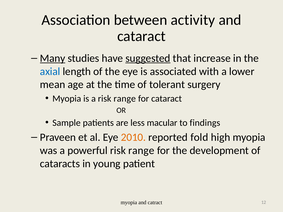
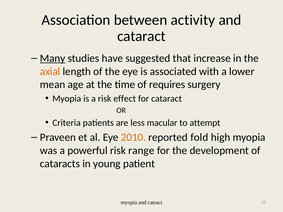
suggested underline: present -> none (148, 58)
axial colour: blue -> orange (50, 71)
tolerant: tolerant -> requires (167, 85)
a risk range: range -> effect (125, 99)
Sample: Sample -> Criteria (66, 123)
findings: findings -> attempt (205, 123)
